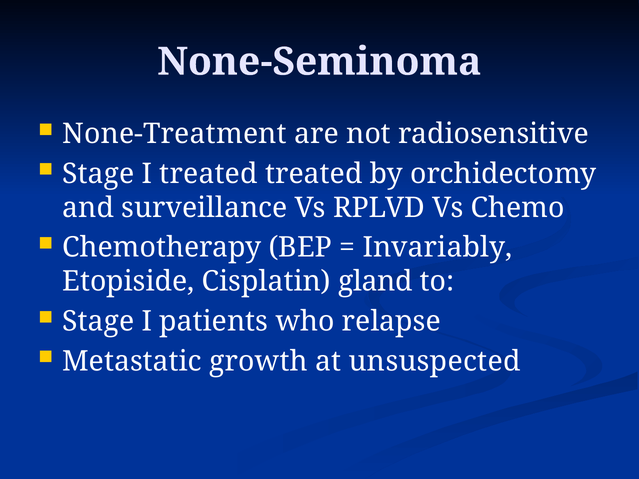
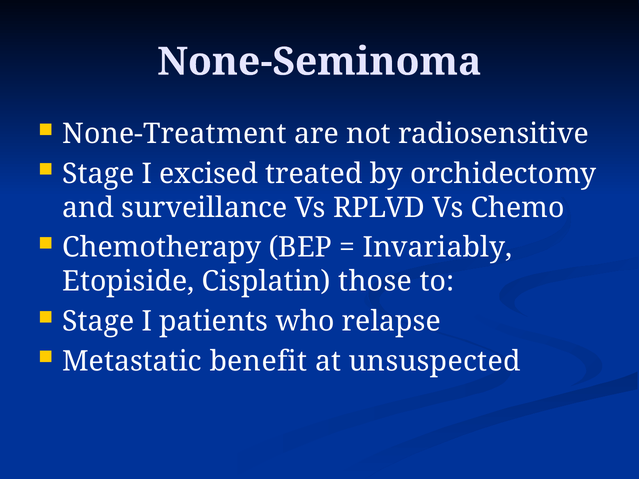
I treated: treated -> excised (209, 174)
gland: gland -> those (375, 282)
growth: growth -> benefit (258, 361)
